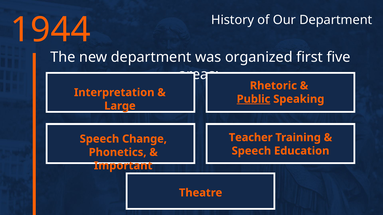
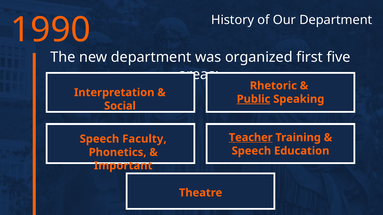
1944: 1944 -> 1990 (51, 30)
Large: Large -> Social (120, 106)
Teacher underline: none -> present (251, 138)
Change: Change -> Faculty (144, 139)
